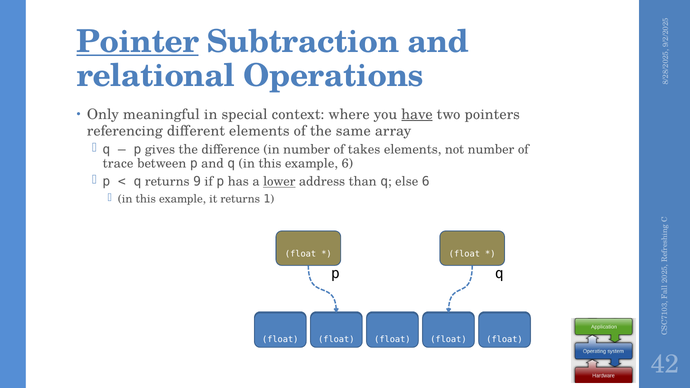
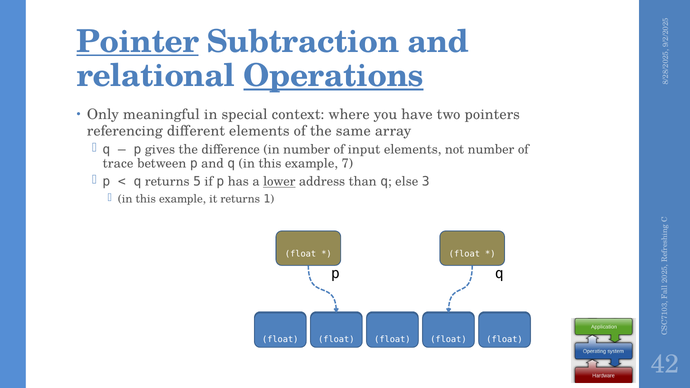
Operations underline: none -> present (334, 76)
have underline: present -> none (417, 114)
takes: takes -> input (364, 149)
example 6: 6 -> 7 (347, 163)
returns 9: 9 -> 5 (197, 182)
else 6: 6 -> 3 (426, 182)
